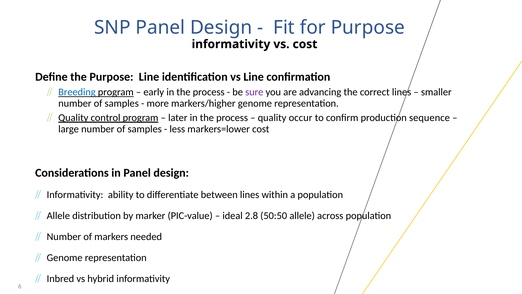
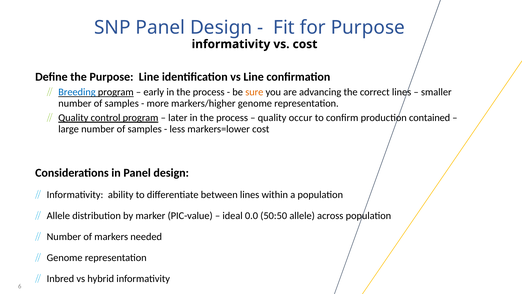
sure colour: purple -> orange (254, 92)
sequence: sequence -> contained (430, 118)
2.8: 2.8 -> 0.0 (252, 216)
